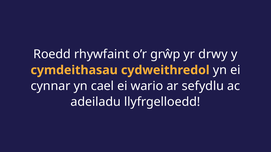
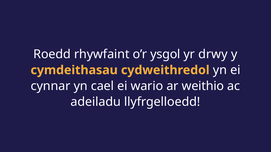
grŵp: grŵp -> ysgol (165, 54)
sefydlu: sefydlu -> weithio (203, 86)
